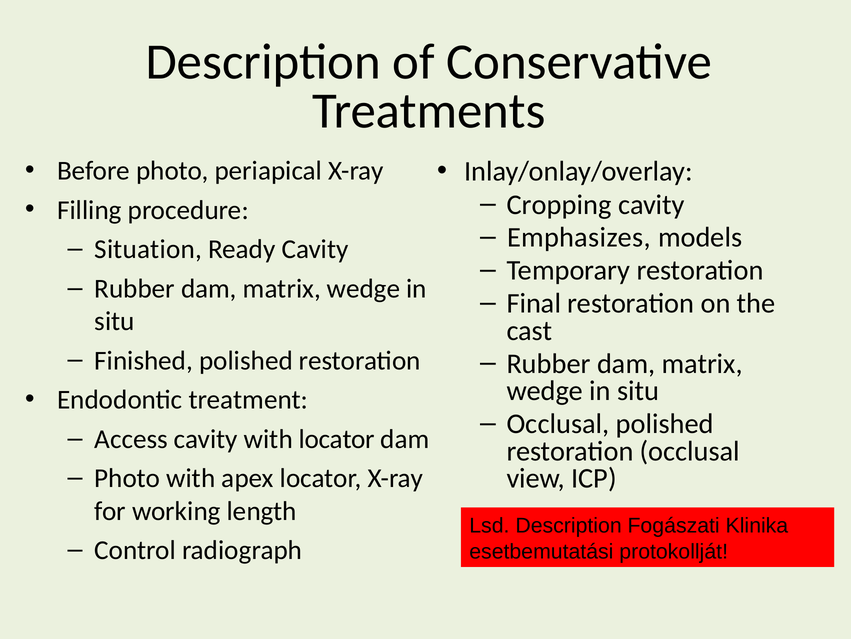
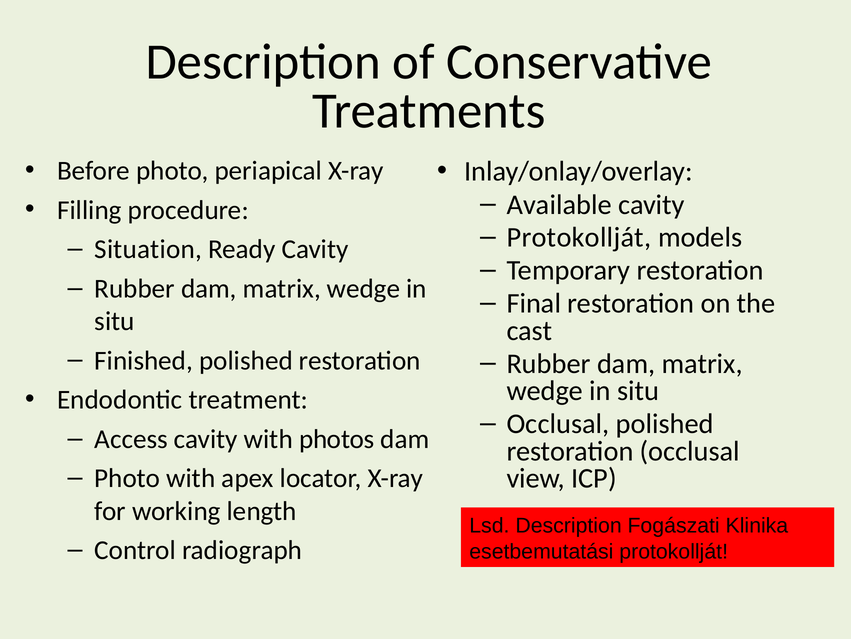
Cropping: Cropping -> Available (559, 204)
Emphasizes: Emphasizes -> Protokollját (579, 237)
with locator: locator -> photos (337, 439)
